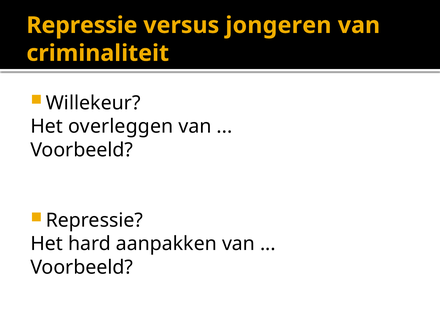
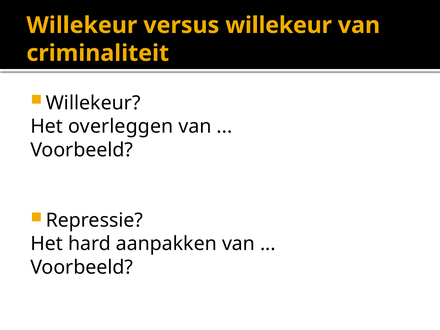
Repressie: Repressie -> Willekeur (82, 25)
versus jongeren: jongeren -> willekeur (279, 25)
